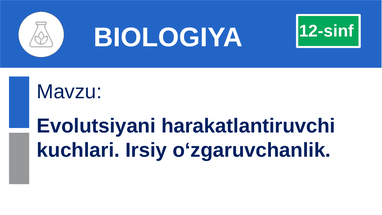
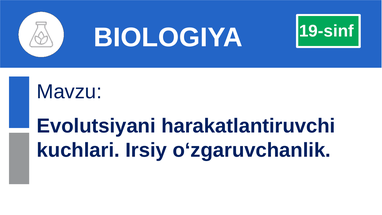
12-sinf: 12-sinf -> 19-sinf (326, 31)
